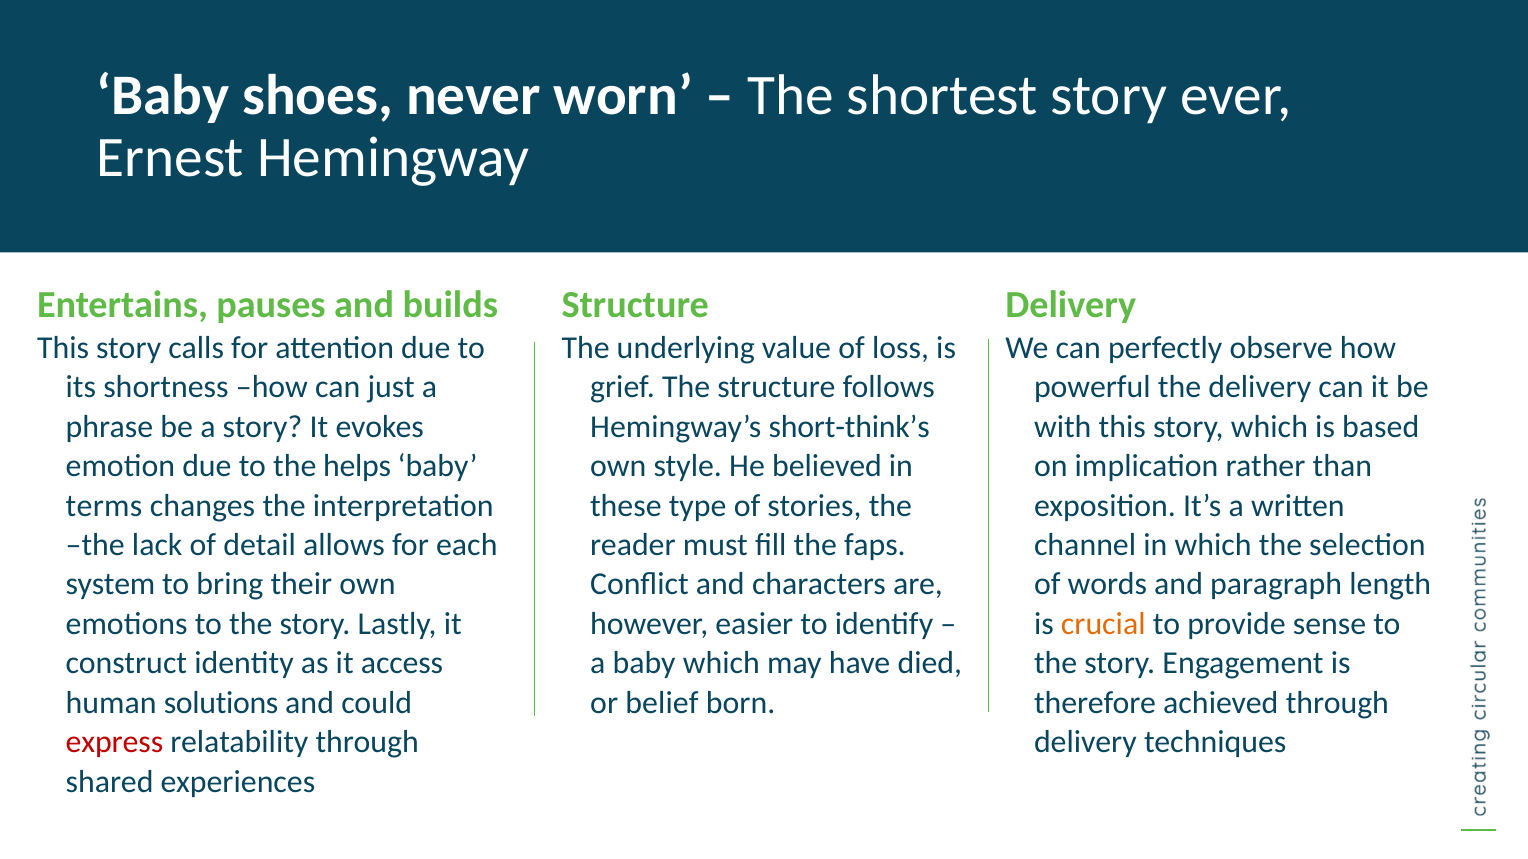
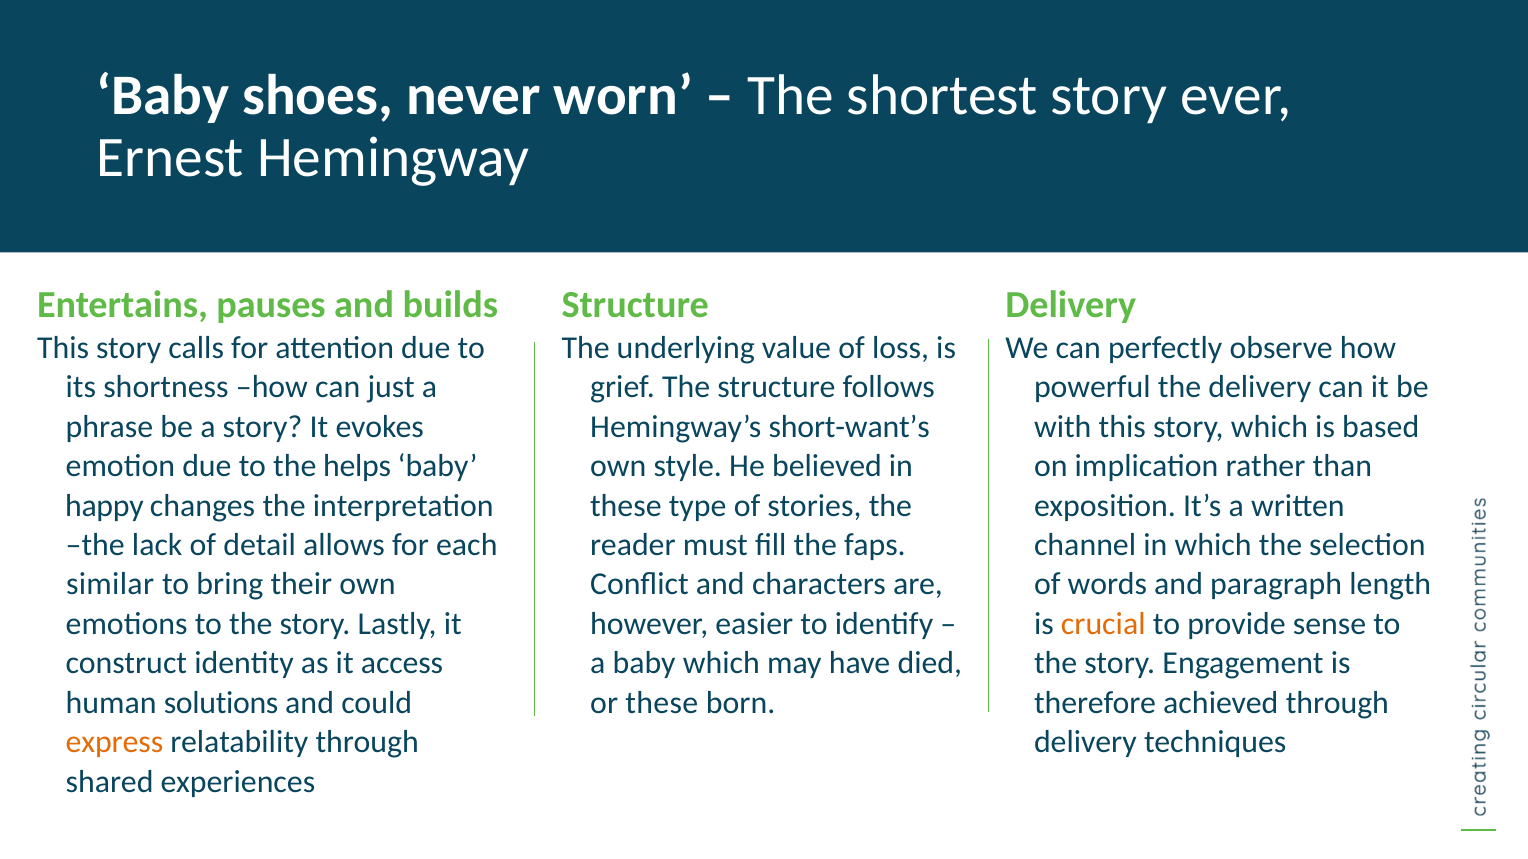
short-think’s: short-think’s -> short-want’s (849, 427)
terms: terms -> happy (104, 506)
system: system -> similar (110, 585)
or belief: belief -> these (662, 703)
express colour: red -> orange (114, 743)
